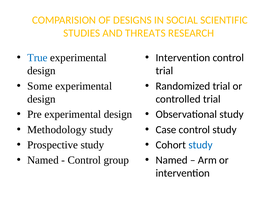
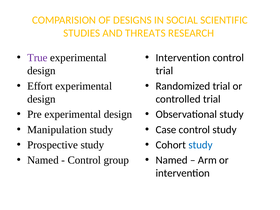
True colour: blue -> purple (37, 58)
Some: Some -> Effort (40, 86)
Methodology: Methodology -> Manipulation (57, 130)
